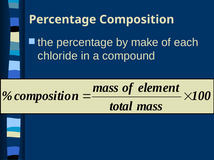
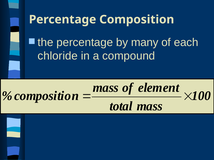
make: make -> many (145, 43)
